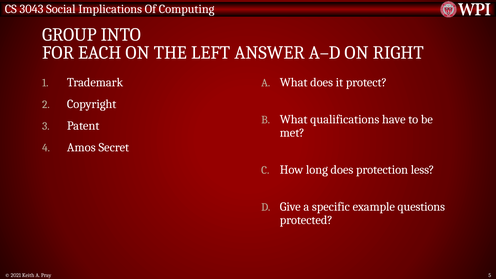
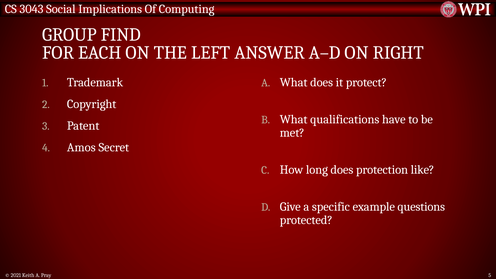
INTO: INTO -> FIND (121, 35)
less: less -> like (422, 170)
